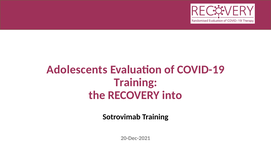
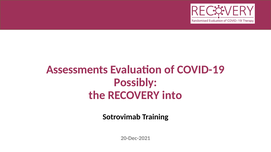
Adolescents: Adolescents -> Assessments (77, 70)
Training: Training -> Possibly (135, 83)
